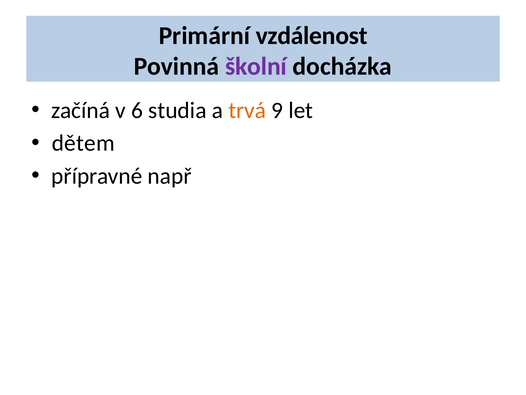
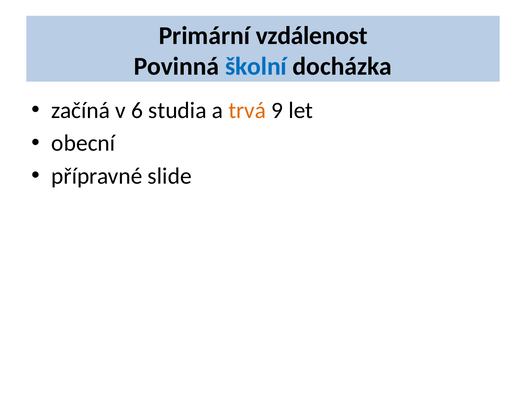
školní colour: purple -> blue (256, 66)
dětem: dětem -> obecní (83, 143)
např: např -> slide (170, 176)
